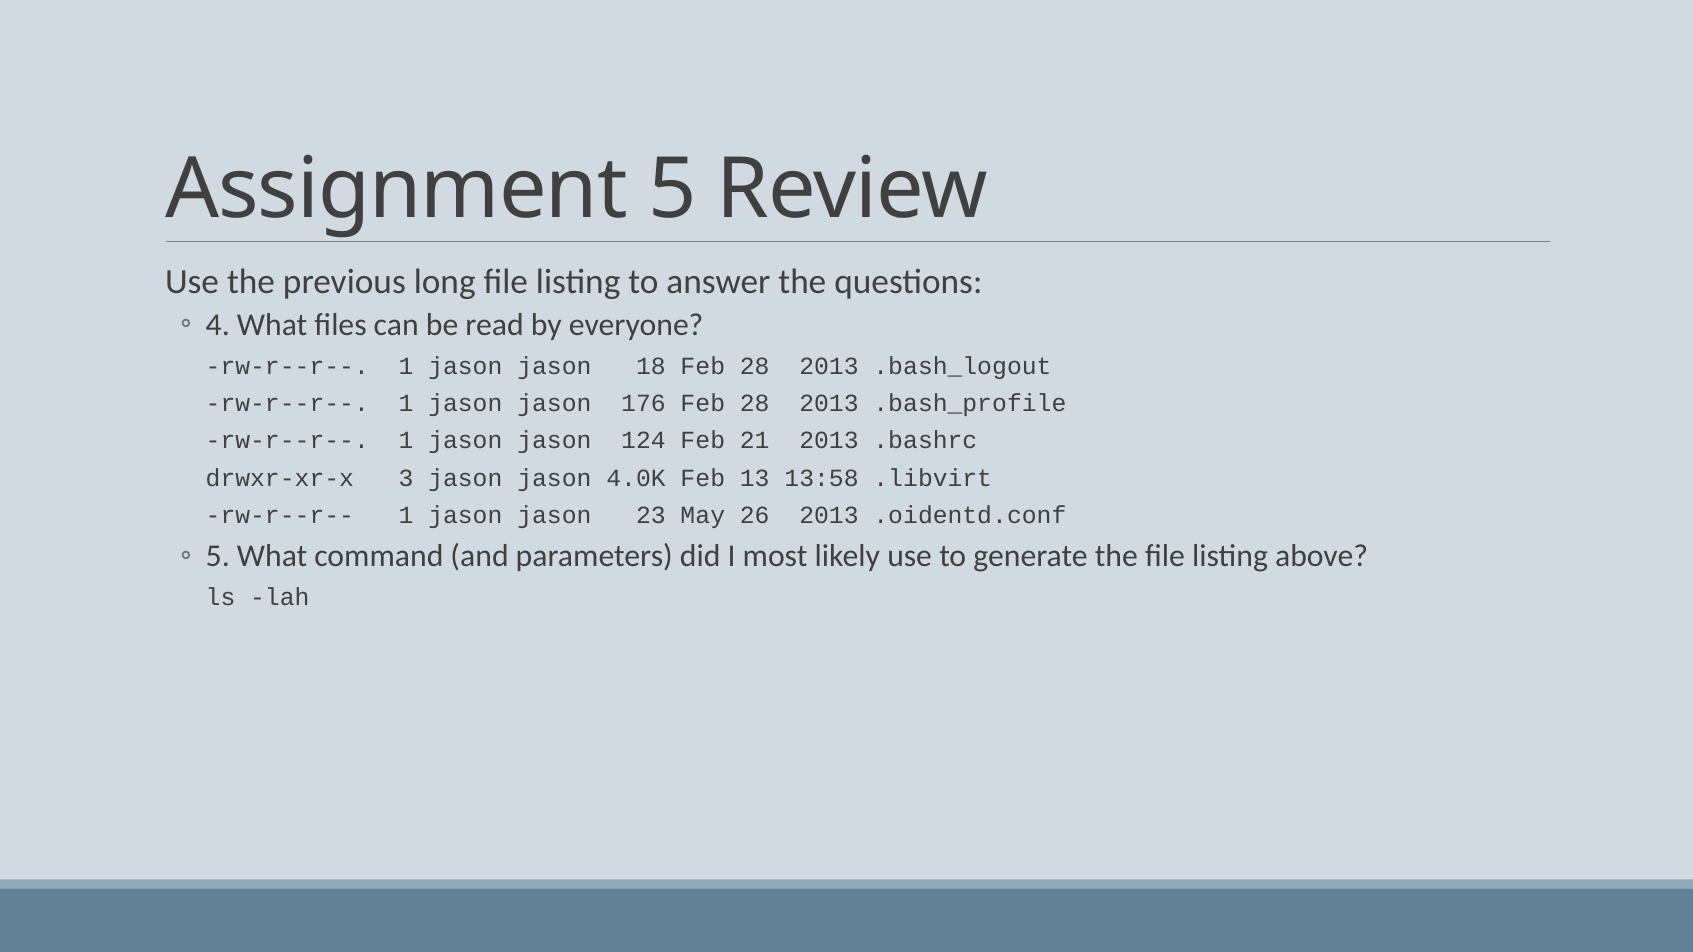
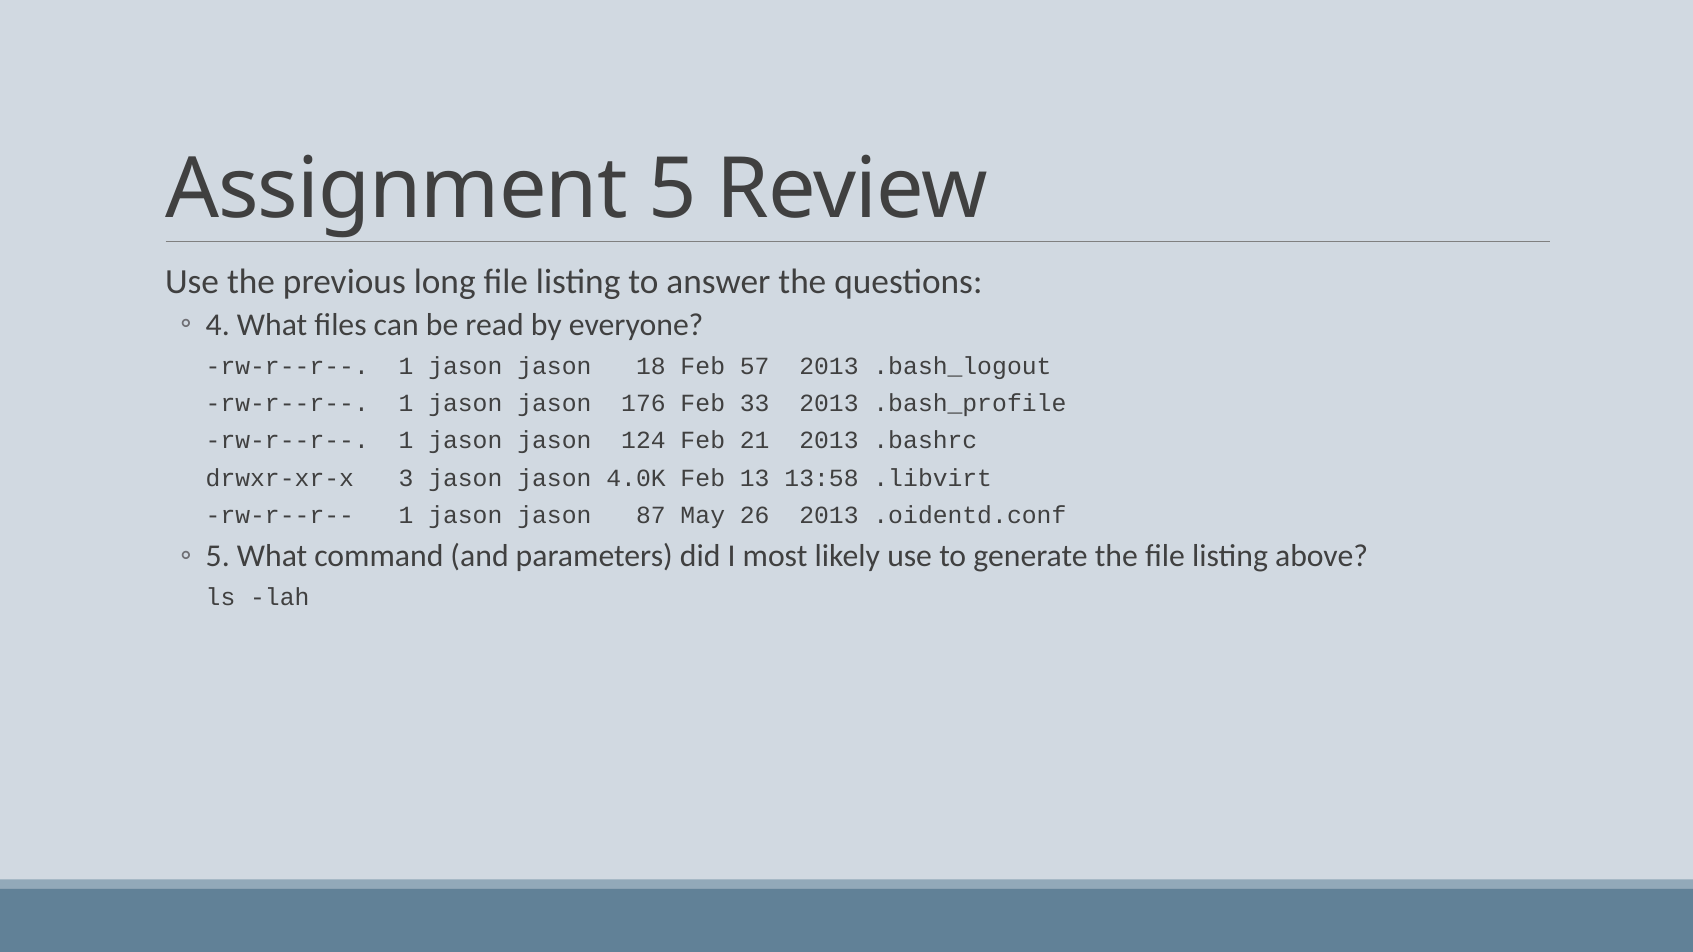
18 Feb 28: 28 -> 57 (755, 366)
176 Feb 28: 28 -> 33 (755, 403)
23: 23 -> 87 (651, 515)
